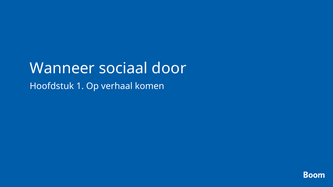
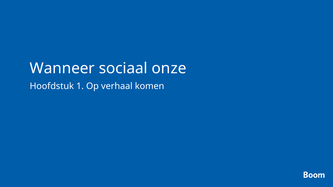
door: door -> onze (169, 68)
